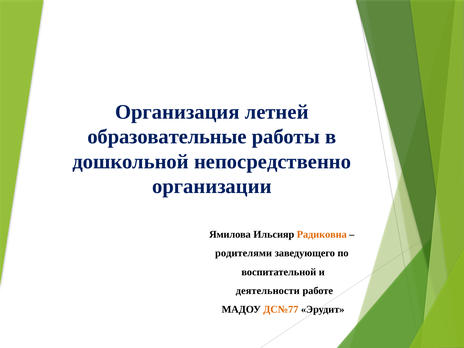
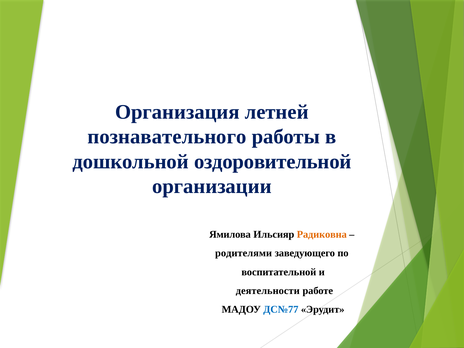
образовательные: образовательные -> познавательного (167, 137)
непосредственно: непосредственно -> оздоровительной (273, 162)
ДС№77 colour: orange -> blue (281, 310)
